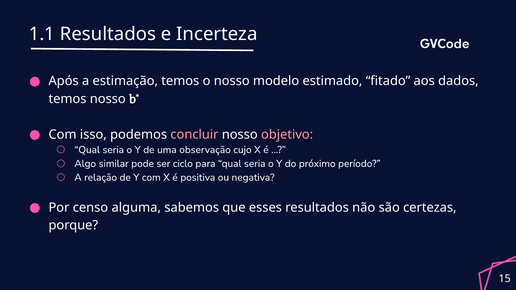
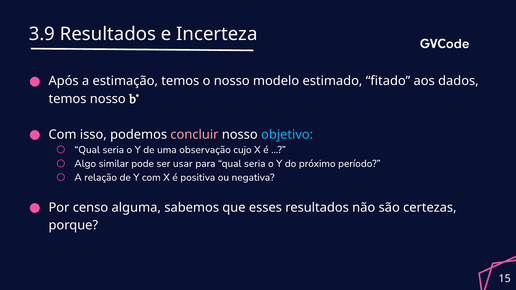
1.1: 1.1 -> 3.9 (42, 34)
objetivo colour: pink -> light blue (287, 135)
ciclo: ciclo -> usar (183, 164)
